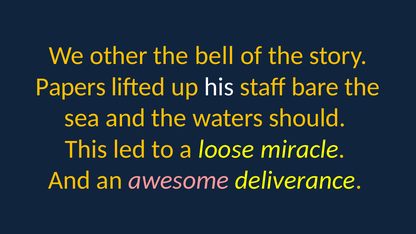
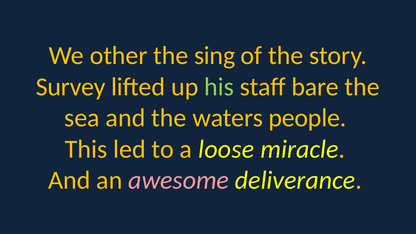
bell: bell -> sing (215, 56)
Papers: Papers -> Survey (71, 87)
his colour: white -> light green (219, 87)
should: should -> people (307, 118)
